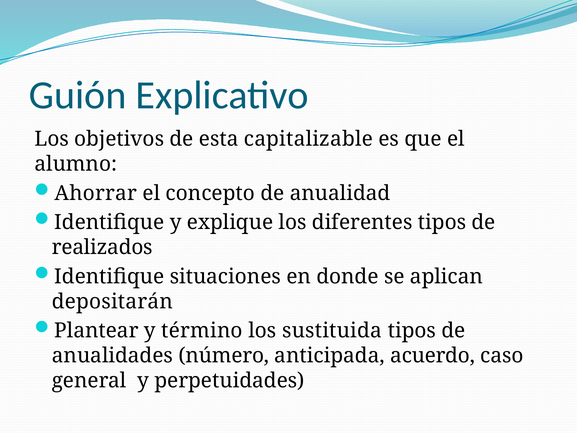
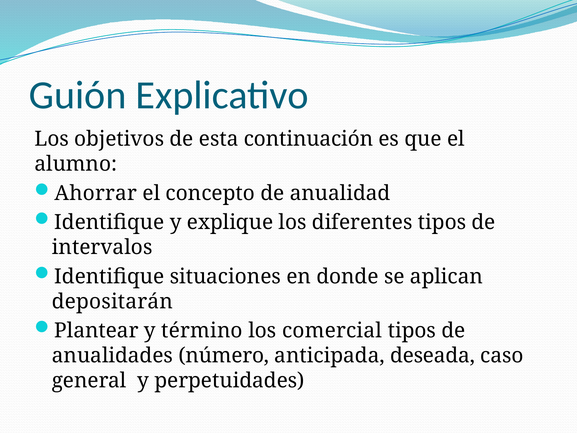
capitalizable: capitalizable -> continuación (309, 139)
realizados: realizados -> intervalos (102, 247)
sustituida: sustituida -> comercial (332, 330)
acuerdo: acuerdo -> deseada (433, 355)
